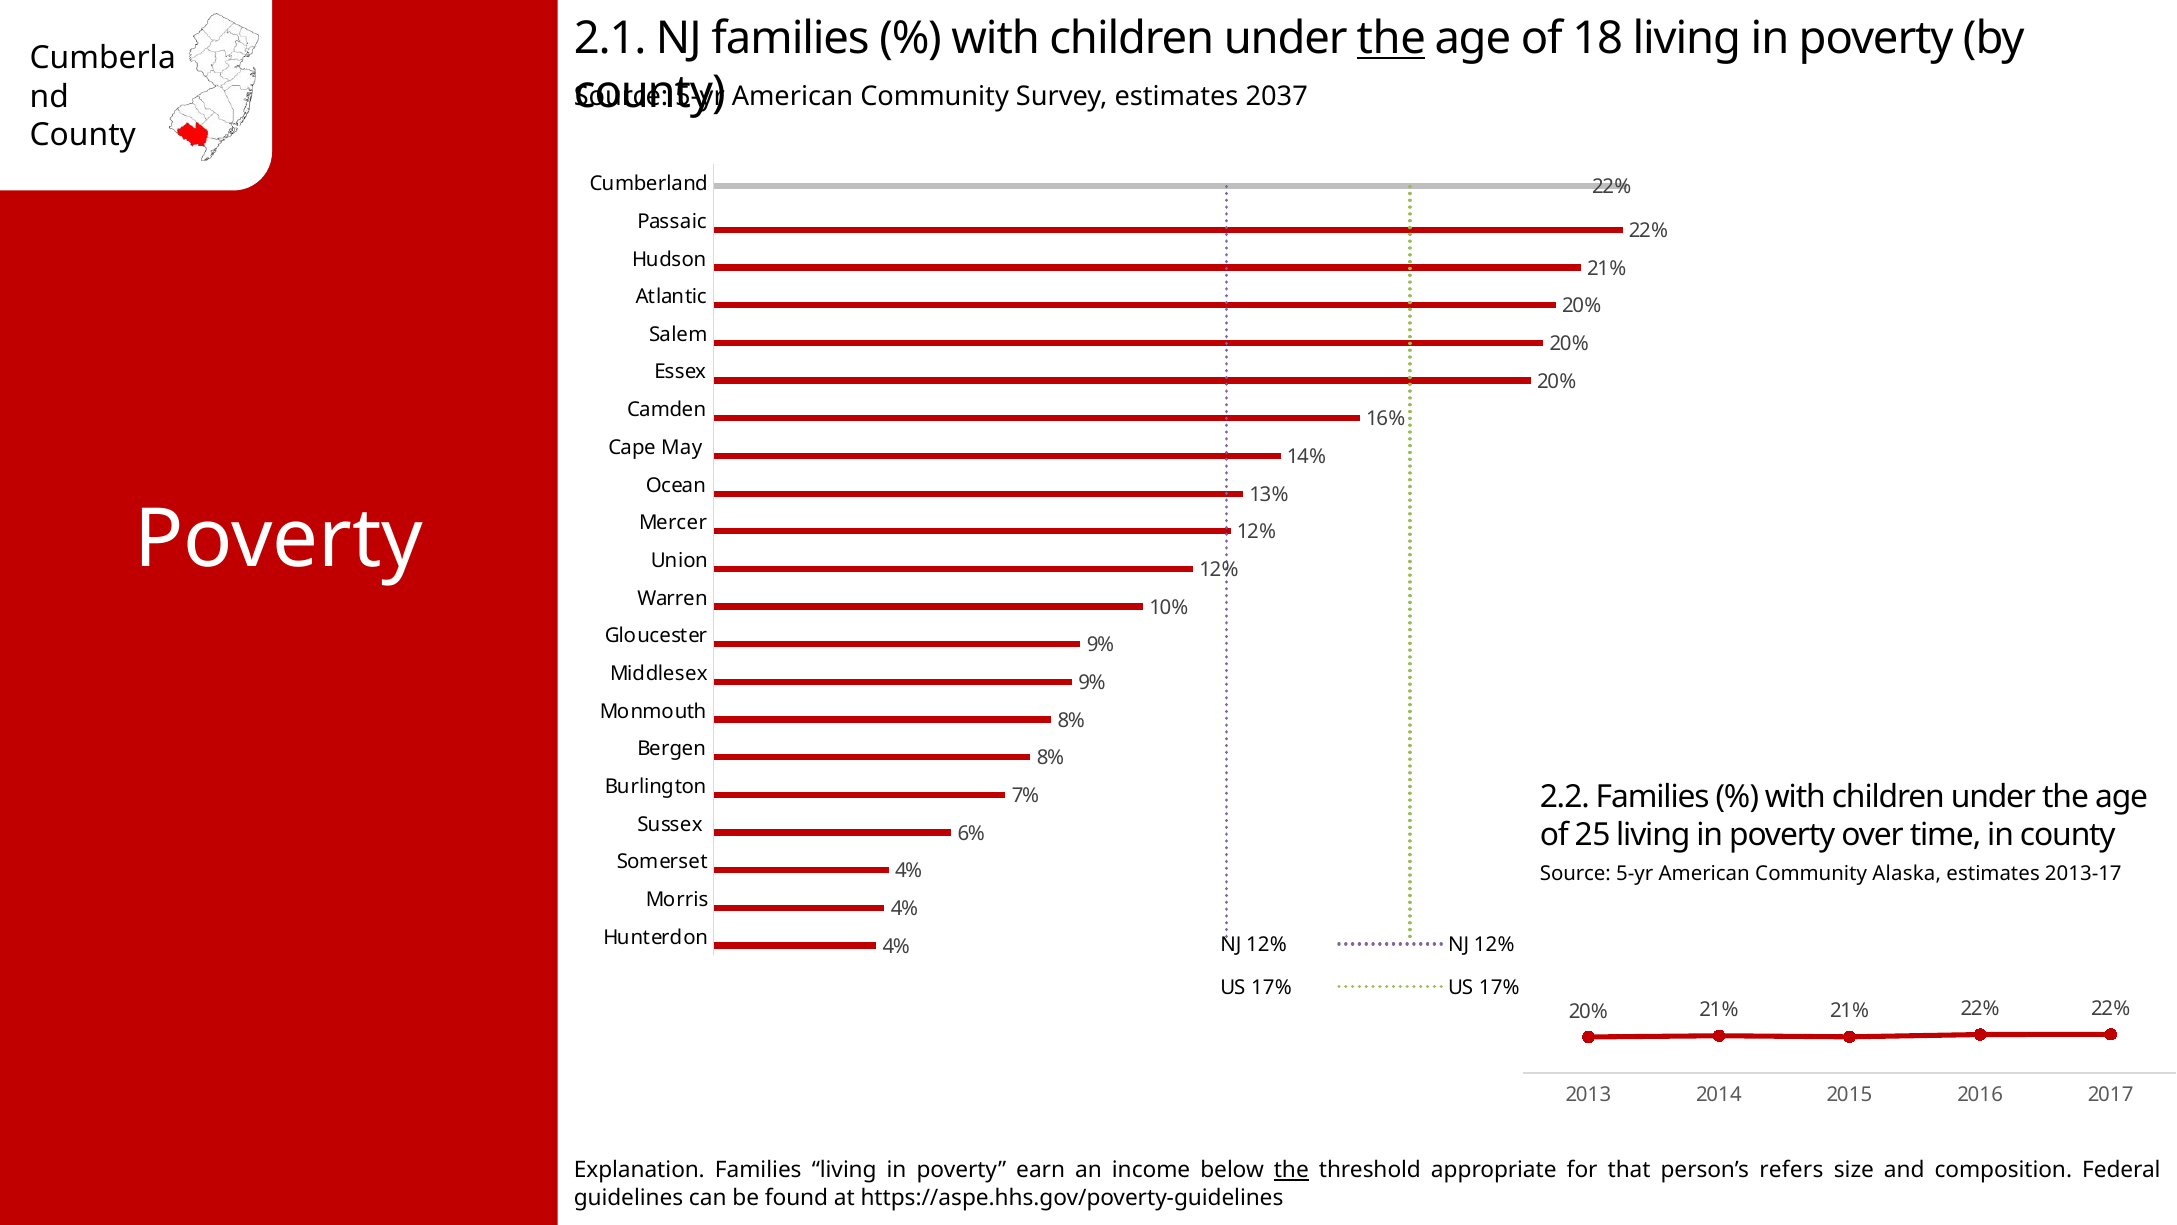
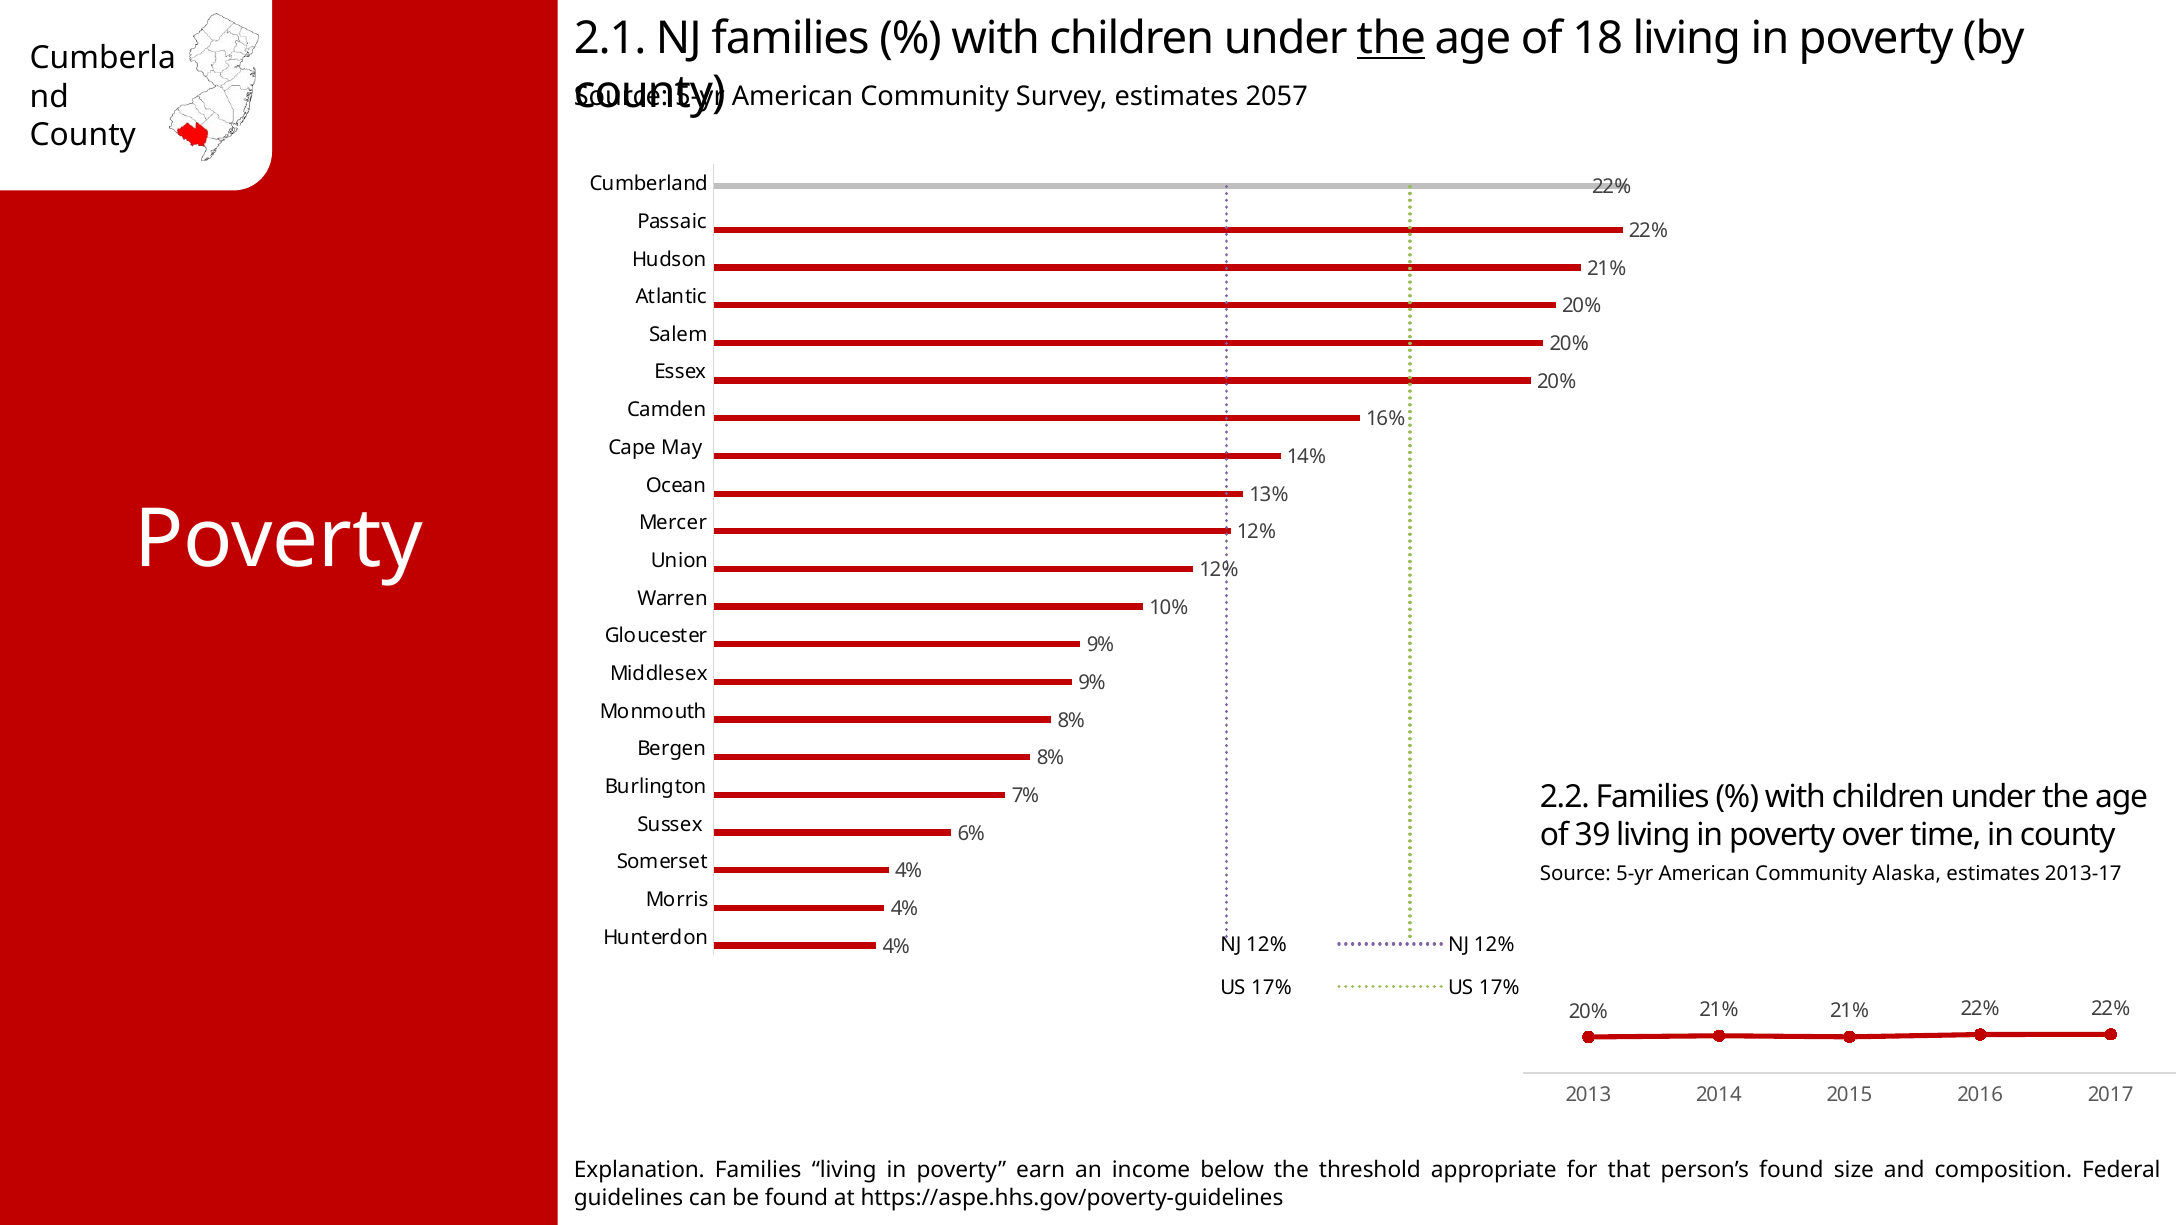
2037: 2037 -> 2057 (1277, 97)
25: 25 -> 39 (1593, 835)
the underline: present -> none (1291, 1170)
person’s refers: refers -> found (1791, 1170)
